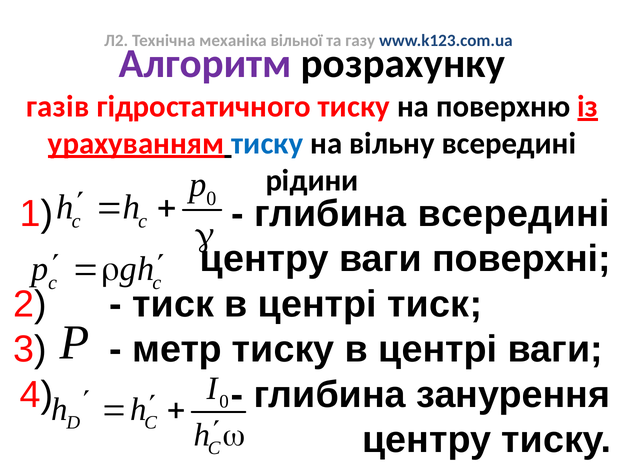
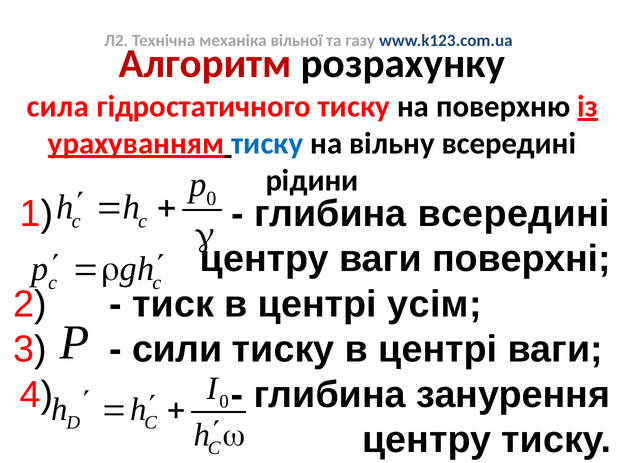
Алгоритм colour: purple -> red (205, 64)
газів: газів -> сила (58, 106)
центрі тиск: тиск -> усім (435, 304)
метр: метр -> сили (177, 349)
